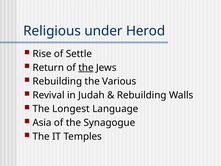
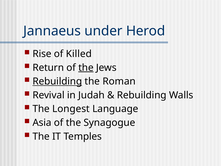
Religious: Religious -> Jannaeus (52, 31)
Settle: Settle -> Killed (79, 54)
Rebuilding underline: none -> present (57, 81)
Various: Various -> Roman (119, 81)
